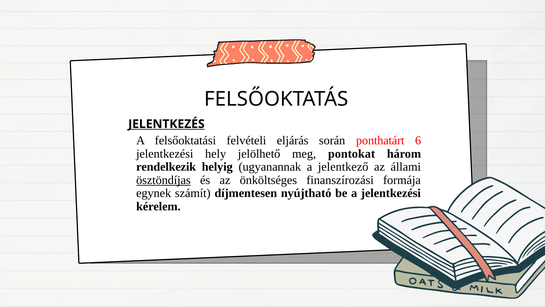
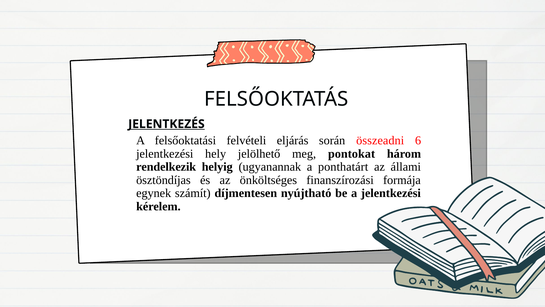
ponthatárt: ponthatárt -> összeadni (380, 140)
jelentkező: jelentkező -> ponthatárt (343, 167)
ösztöndíjas underline: present -> none (163, 180)
